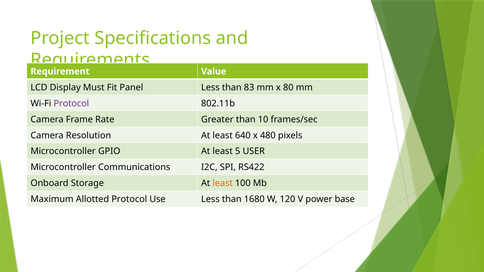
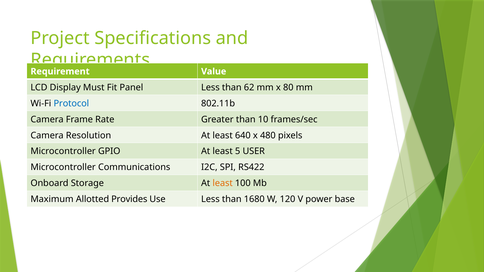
83: 83 -> 62 (249, 87)
Protocol colour: purple -> blue (71, 103)
Allotted Protocol: Protocol -> Provides (129, 199)
